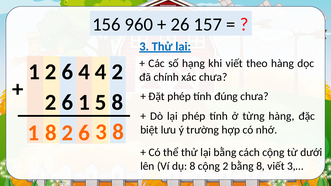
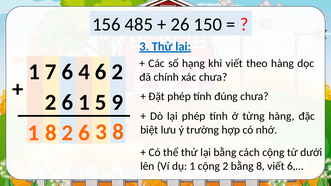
960: 960 -> 485 (139, 25)
157: 157 -> 150 (208, 25)
1 2: 2 -> 7 (51, 72)
4 4: 4 -> 6 (101, 72)
5 8: 8 -> 9 (117, 102)
dụ 8: 8 -> 1 (193, 166)
3,…: 3,… -> 6,… (295, 166)
